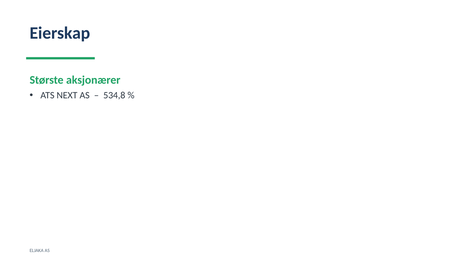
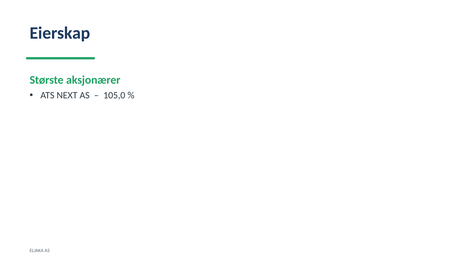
534,8: 534,8 -> 105,0 (114, 96)
